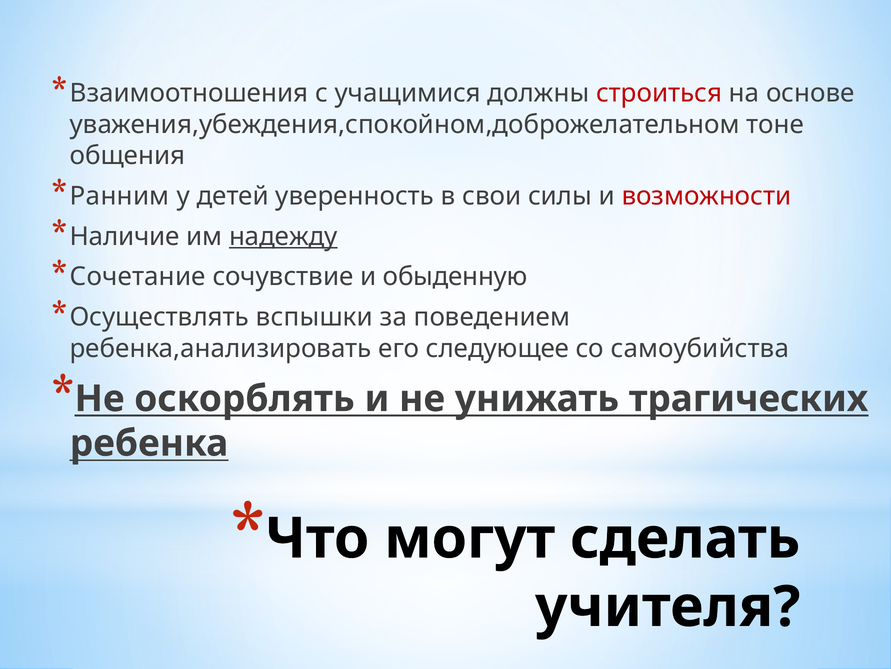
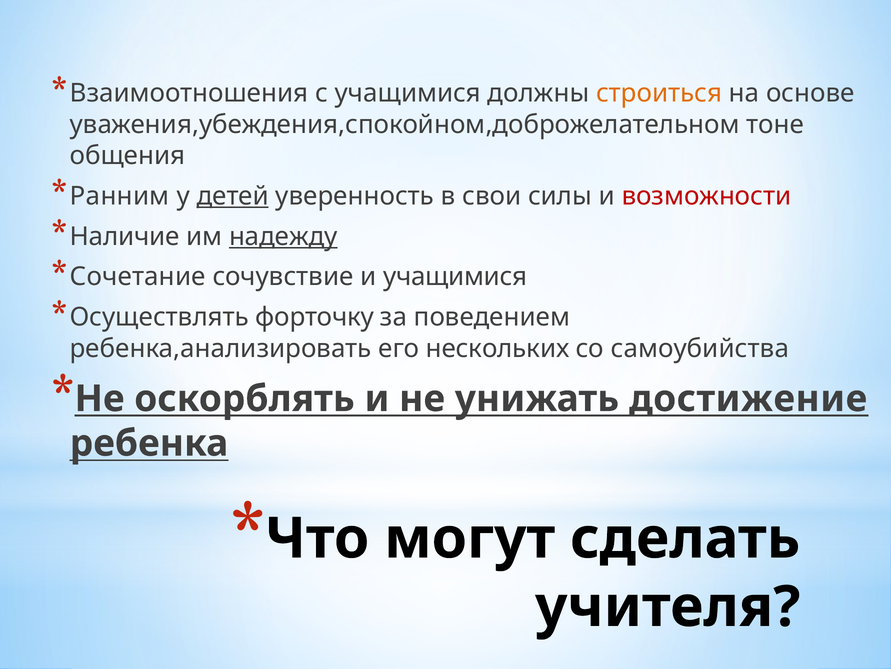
строиться colour: red -> orange (659, 93)
детей underline: none -> present (233, 196)
и обыденную: обыденную -> учащимися (455, 277)
вспышки: вспышки -> форточку (315, 317)
следующее: следующее -> нескольких (498, 348)
трагических: трагических -> достижение (748, 398)
